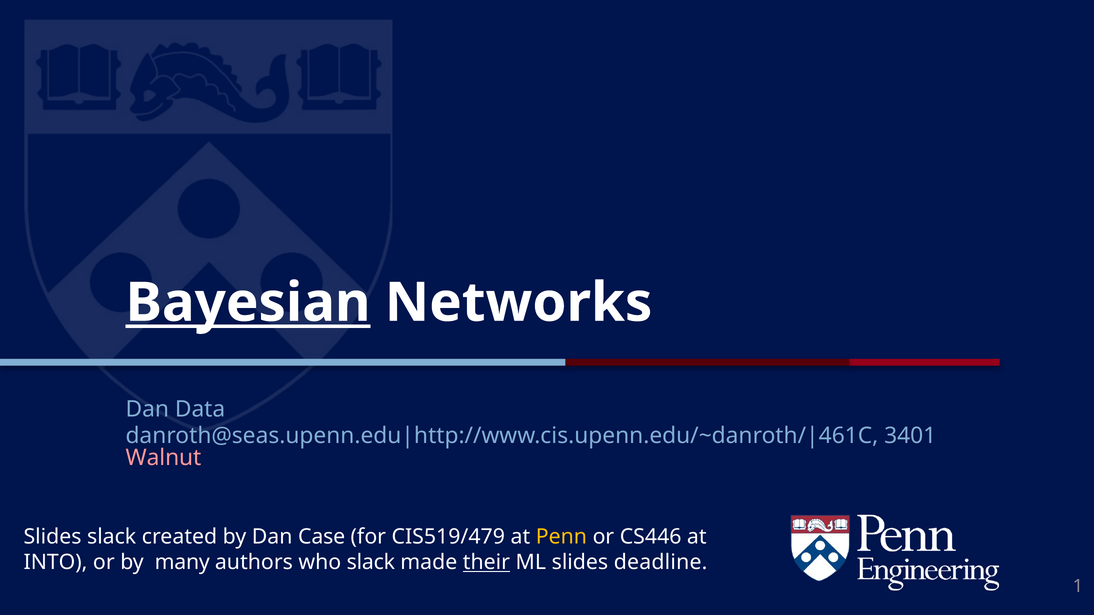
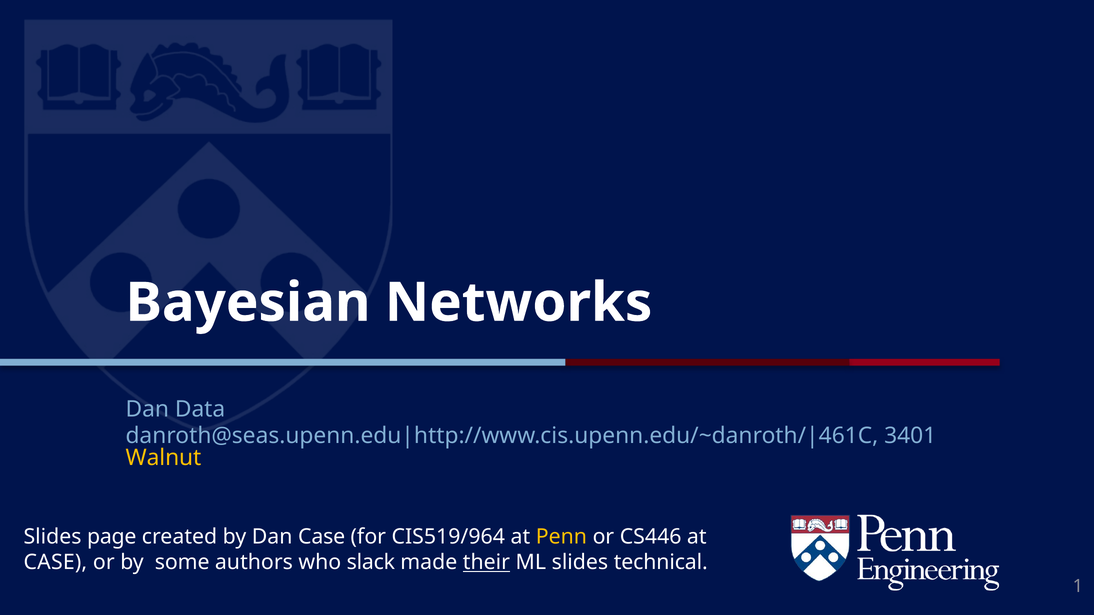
Bayesian underline: present -> none (248, 303)
Walnut colour: pink -> yellow (163, 458)
Slides slack: slack -> page (112, 537)
CIS519/479: CIS519/479 -> CIS519/964 (448, 537)
INTO: INTO -> CASE (55, 563)
many: many -> some (182, 563)
deadline: deadline -> technical (661, 563)
